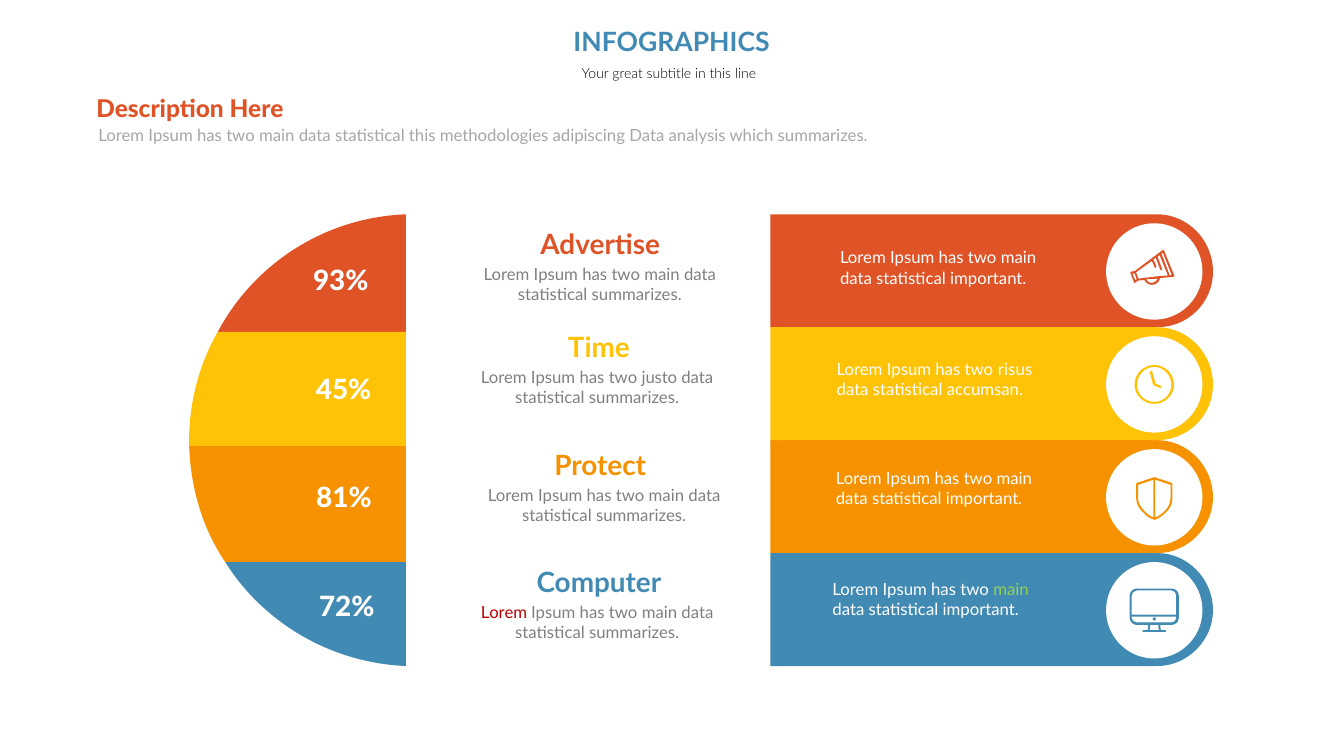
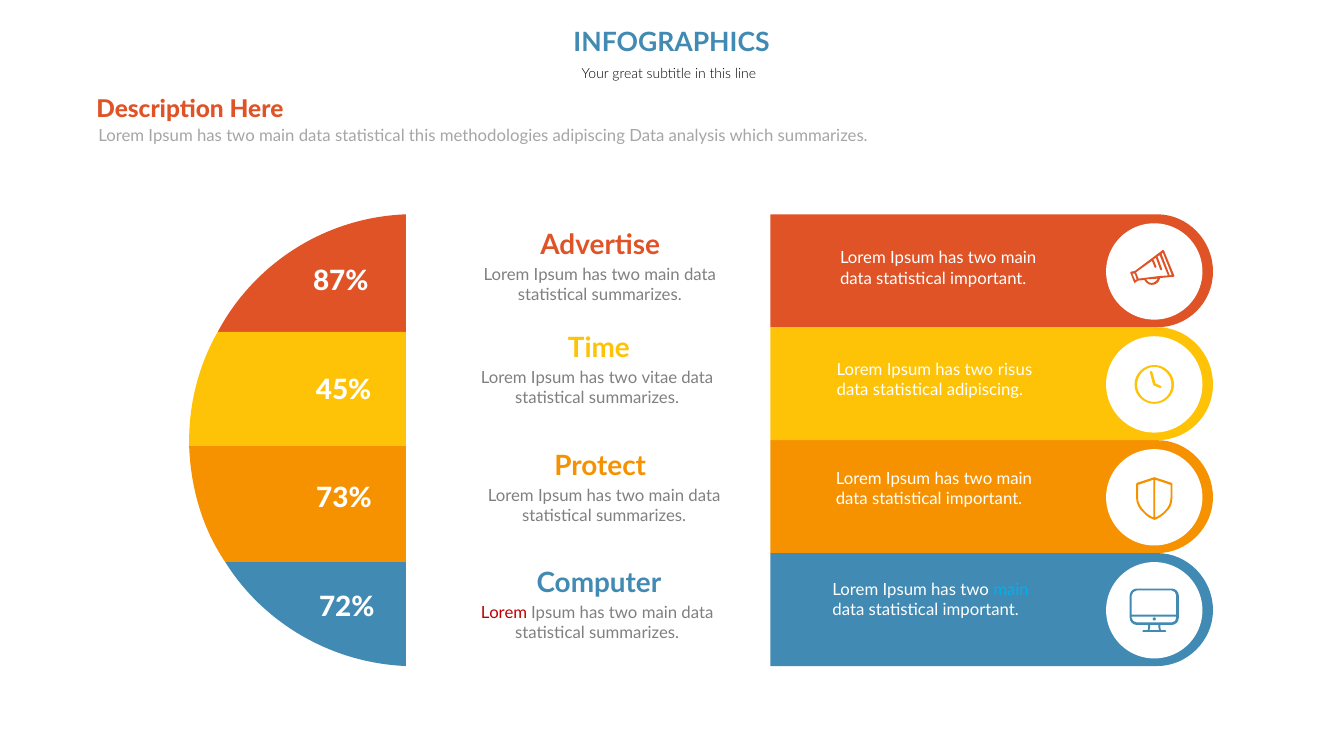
93%: 93% -> 87% (341, 282)
justo: justo -> vitae (659, 378)
statistical accumsan: accumsan -> adipiscing (985, 390)
81%: 81% -> 73% (344, 498)
main colour: light green -> light blue (1011, 590)
